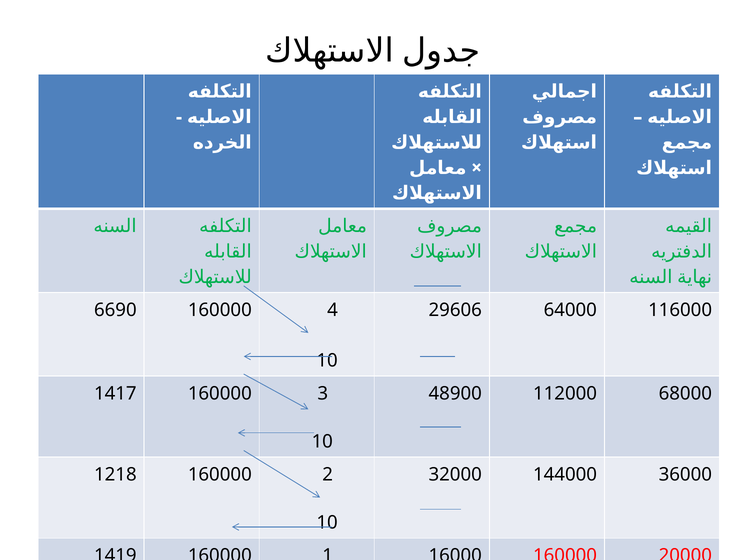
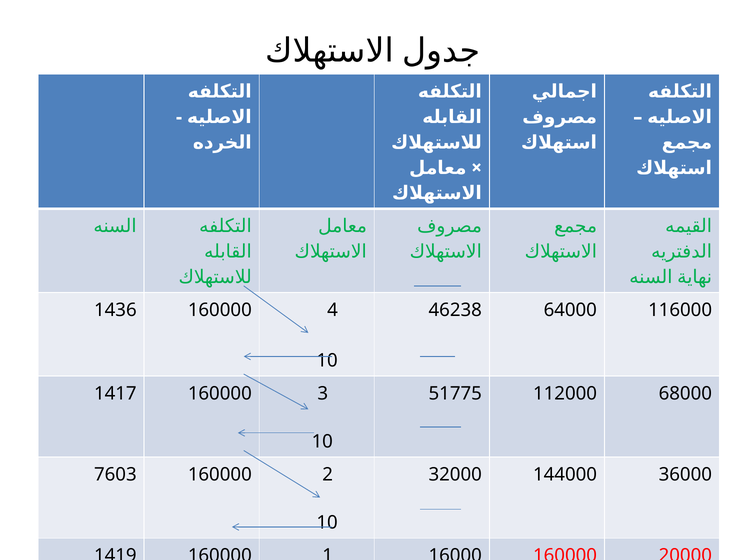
6690: 6690 -> 1436 (115, 310)
29606: 29606 -> 46238 (455, 310)
48900: 48900 -> 51775 (455, 393)
1218: 1218 -> 7603 (115, 474)
